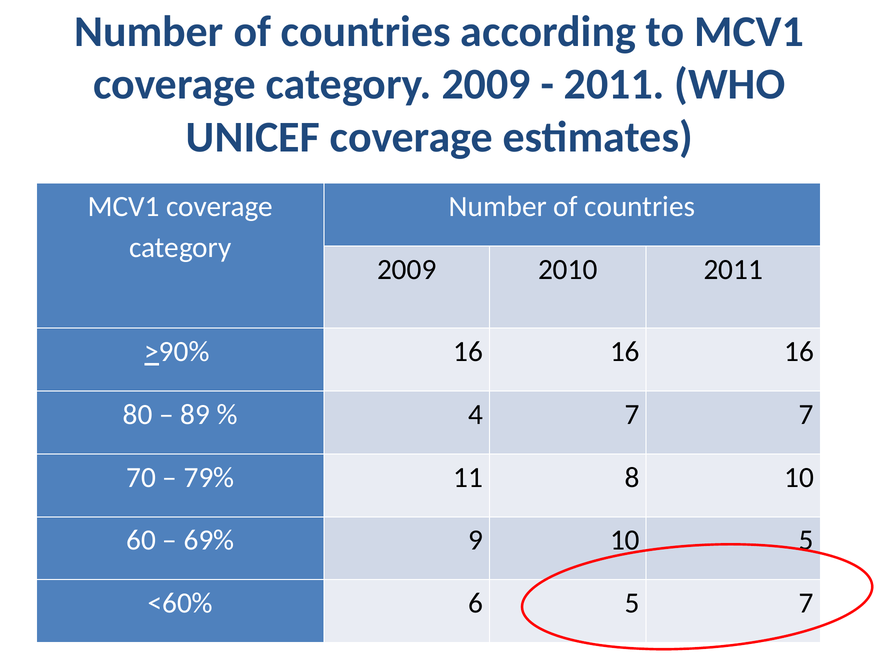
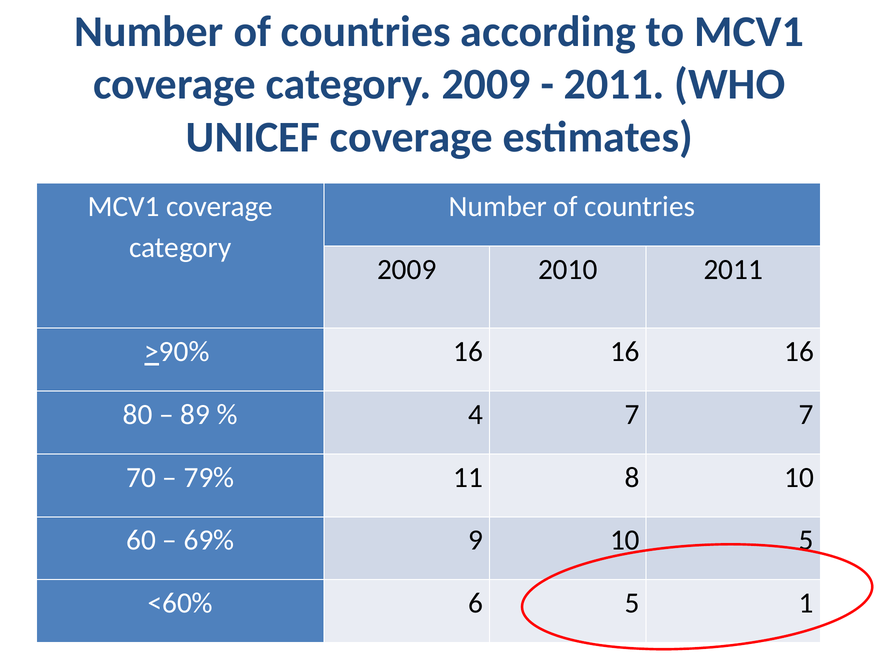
5 7: 7 -> 1 (806, 603)
